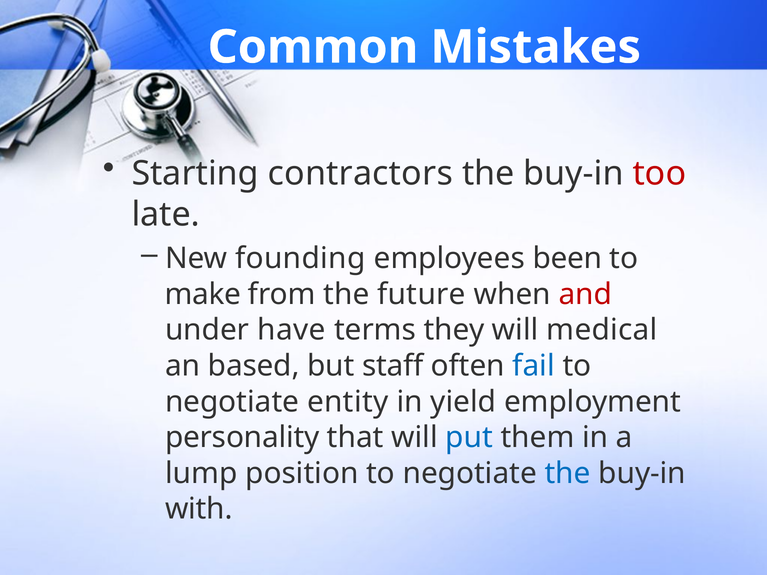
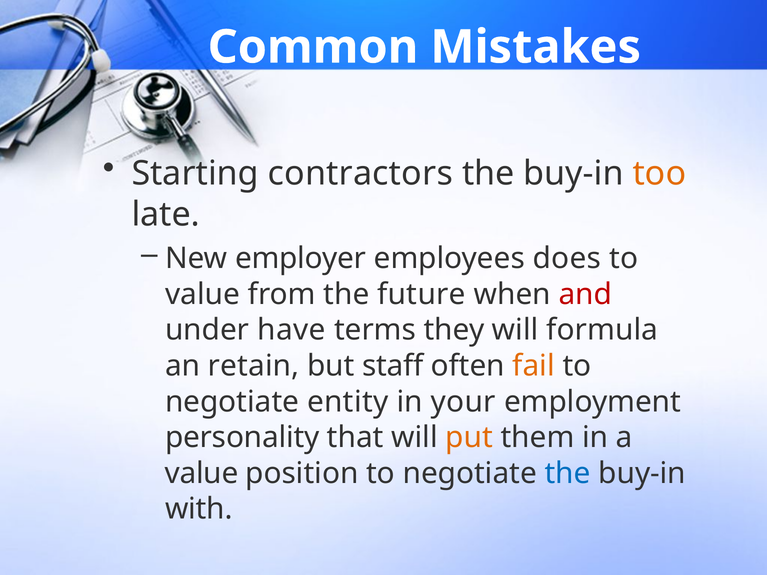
too colour: red -> orange (659, 174)
founding: founding -> employer (301, 259)
been: been -> does (567, 259)
make: make -> value (203, 294)
medical: medical -> formula (602, 330)
based: based -> retain (254, 366)
fail colour: blue -> orange (534, 366)
yield: yield -> your (463, 402)
put colour: blue -> orange (469, 438)
lump: lump -> value (202, 474)
